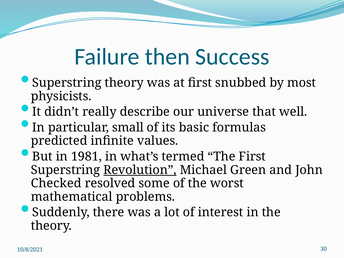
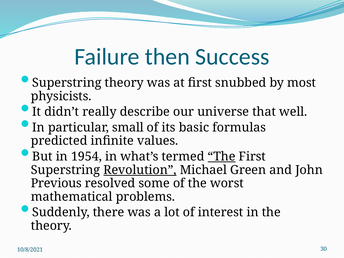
1981: 1981 -> 1954 (86, 157)
The underline: none -> present (222, 157)
Checked: Checked -> Previous (56, 183)
